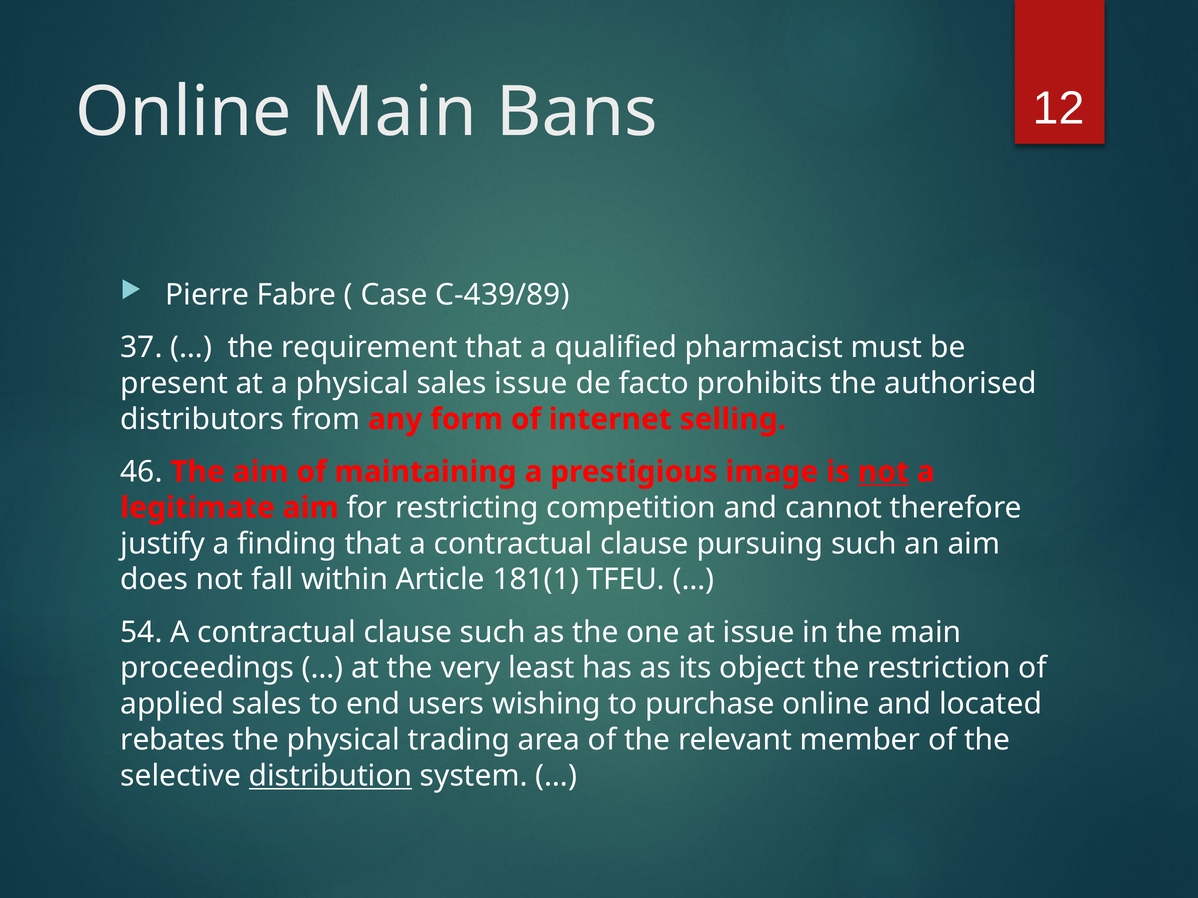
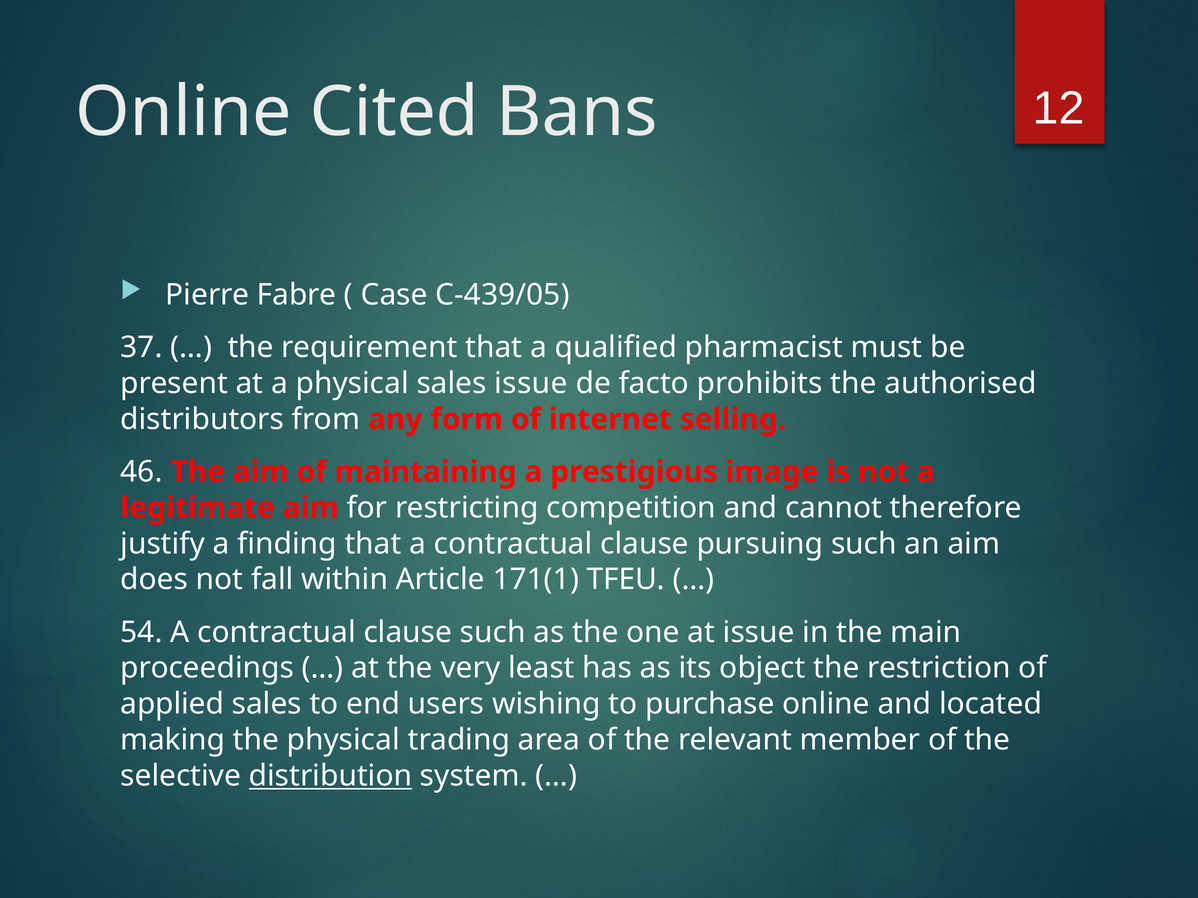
Online Main: Main -> Cited (394, 112)
C-439/89: C-439/89 -> C-439/05 (502, 295)
not underline: present -> none (883, 472)
181(1: 181(1 -> 171(1 (536, 580)
rebates: rebates -> making (173, 740)
